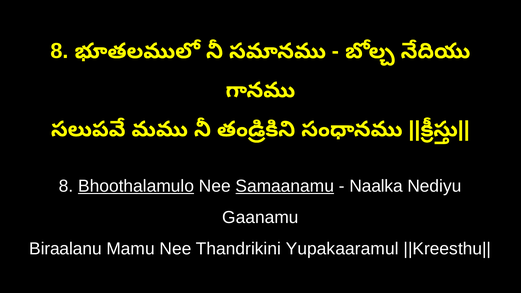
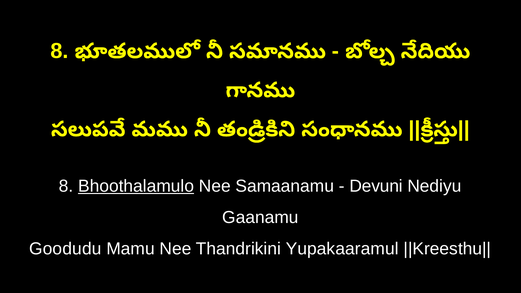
Samaanamu underline: present -> none (285, 186)
Naalka: Naalka -> Devuni (376, 186)
Biraalanu: Biraalanu -> Goodudu (65, 249)
